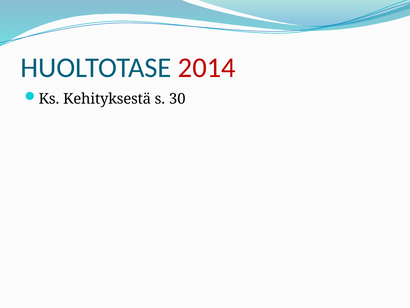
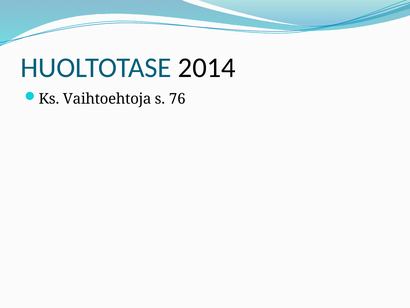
2014 colour: red -> black (207, 68)
Kehityksestä: Kehityksestä -> Vaihtoehtoja (107, 99)
30: 30 -> 76 (177, 99)
